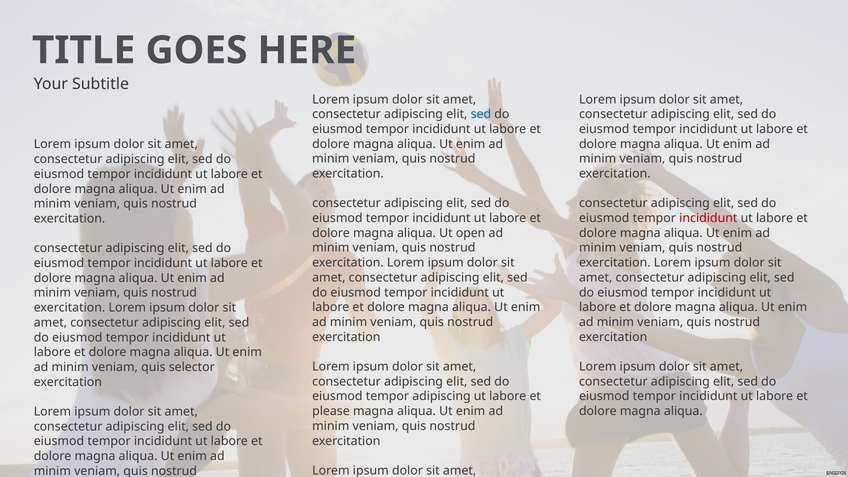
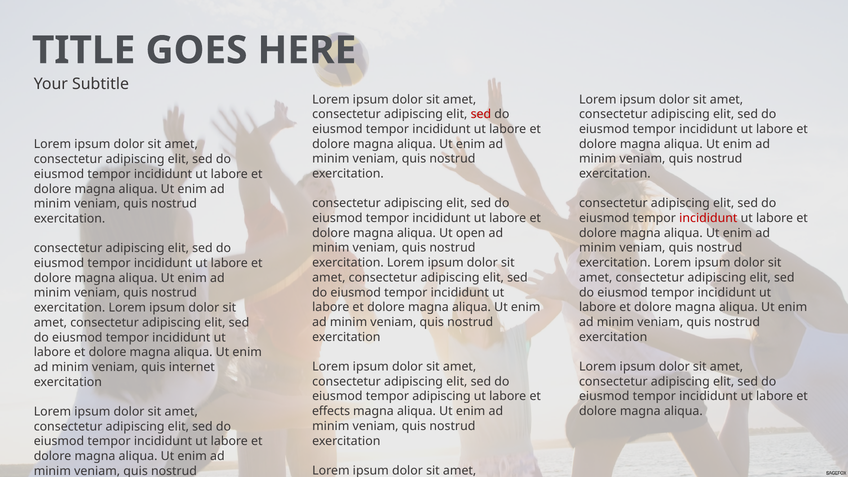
sed colour: blue -> red (481, 114)
selector: selector -> internet (192, 367)
please: please -> effects (331, 411)
